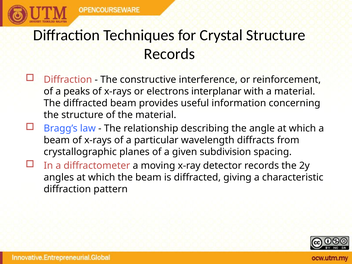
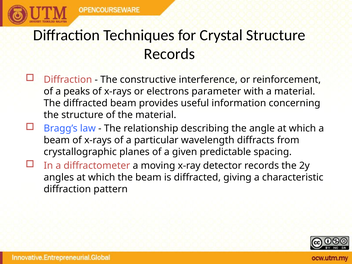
interplanar: interplanar -> parameter (216, 91)
subdivision: subdivision -> predictable (225, 152)
